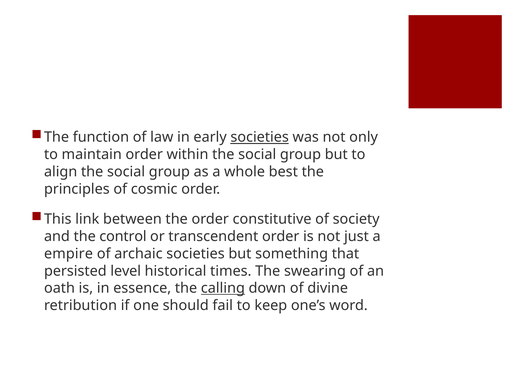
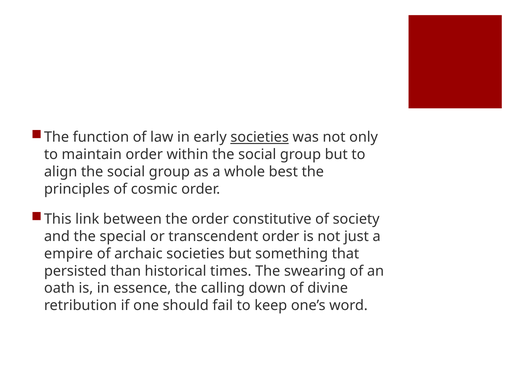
control: control -> special (123, 237)
level: level -> than (126, 271)
calling underline: present -> none (223, 289)
